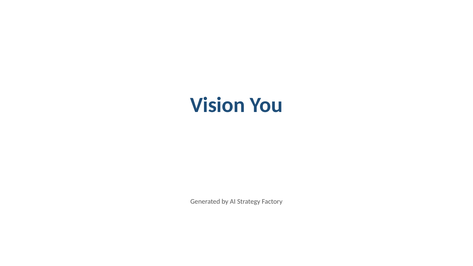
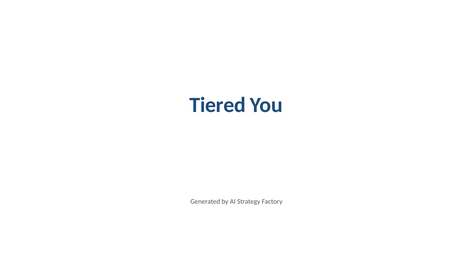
Vision: Vision -> Tiered (218, 105)
